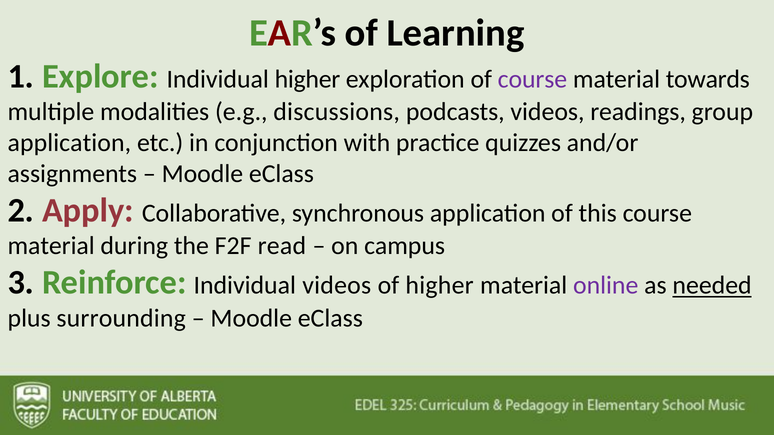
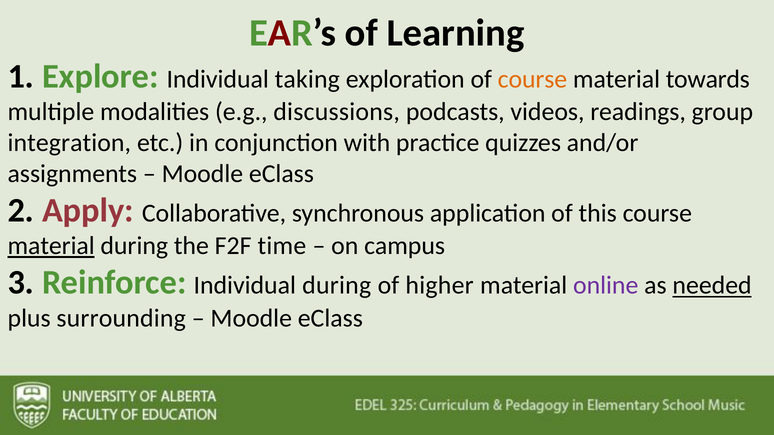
Individual higher: higher -> taking (307, 79)
course colour: purple -> orange (532, 79)
application: application -> integration (69, 143)
material underline: none -> present (51, 246)
read: read -> time (282, 246)
Individual videos: videos -> during (337, 286)
